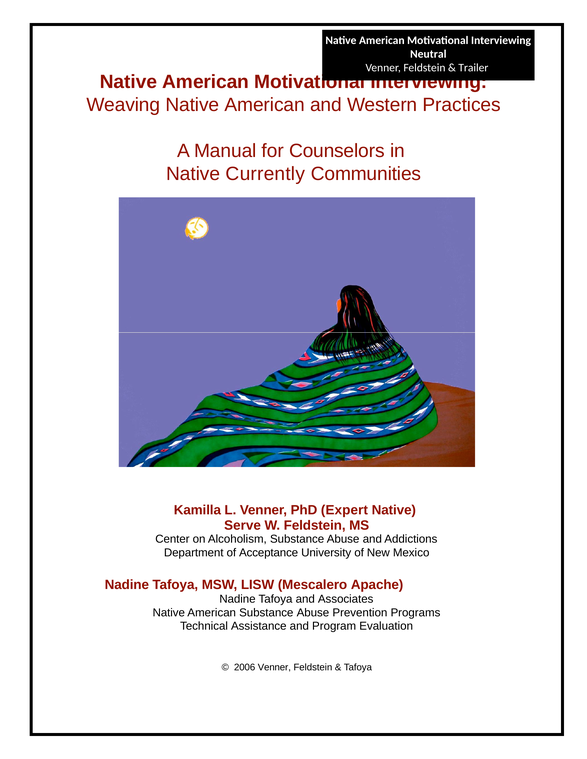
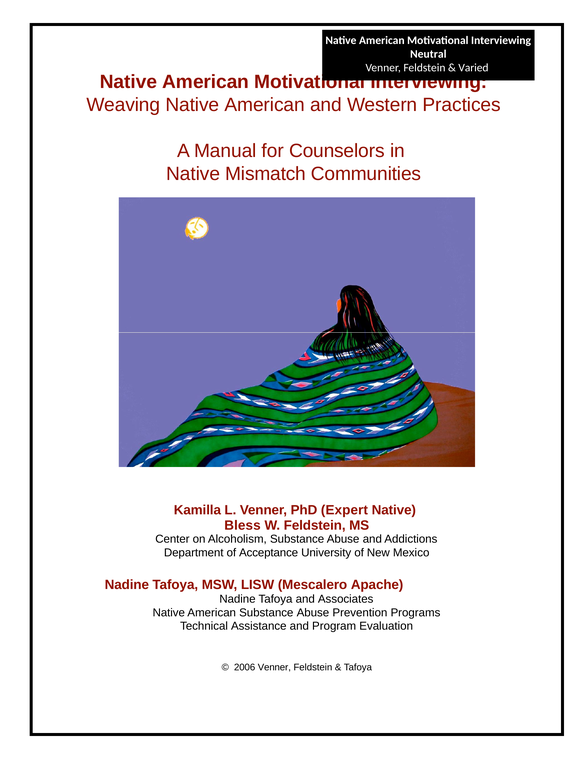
Trailer: Trailer -> Varied (473, 68)
Currently: Currently -> Mismatch (266, 174)
Serve: Serve -> Bless (242, 526)
